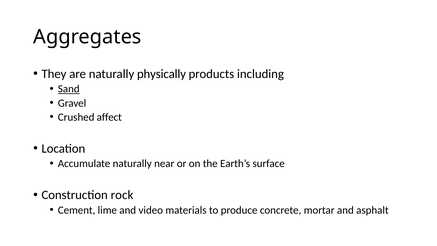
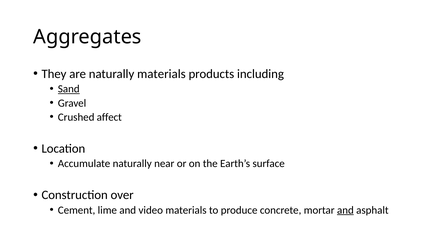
naturally physically: physically -> materials (161, 74)
rock: rock -> over (122, 195)
and underline: none -> present (345, 210)
